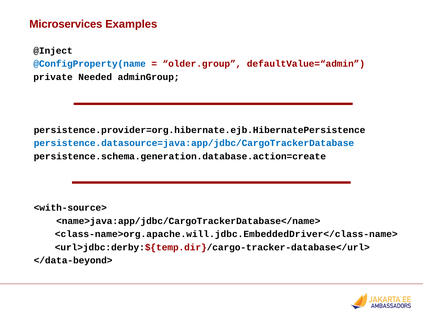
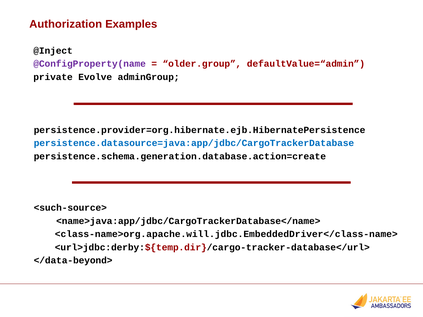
Microservices: Microservices -> Authorization (66, 24)
@ConfigProperty(name colour: blue -> purple (90, 64)
Needed: Needed -> Evolve (95, 77)
<with-source>: <with-source> -> <such-source> (70, 208)
